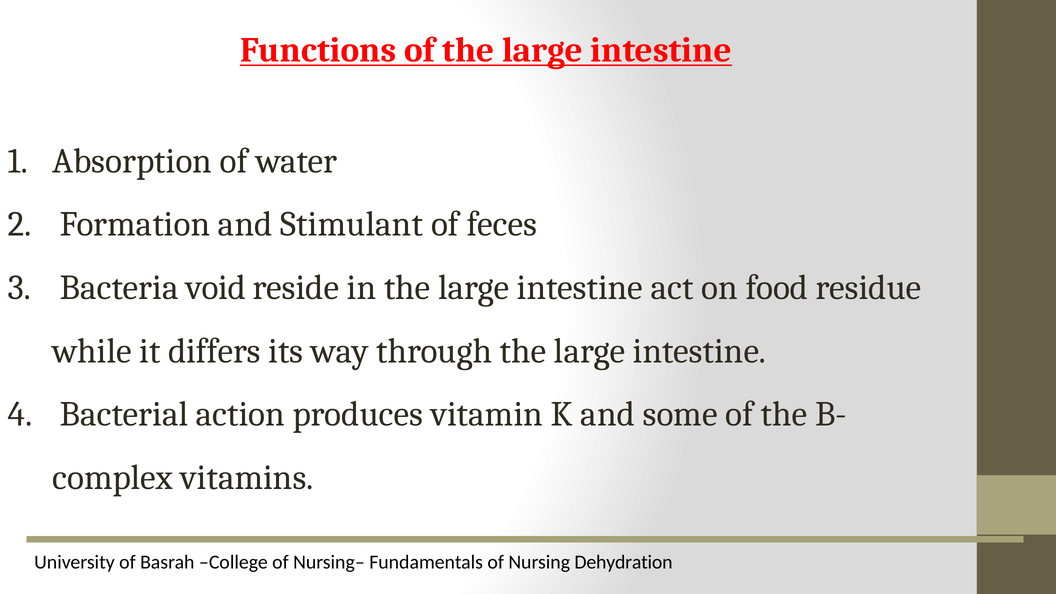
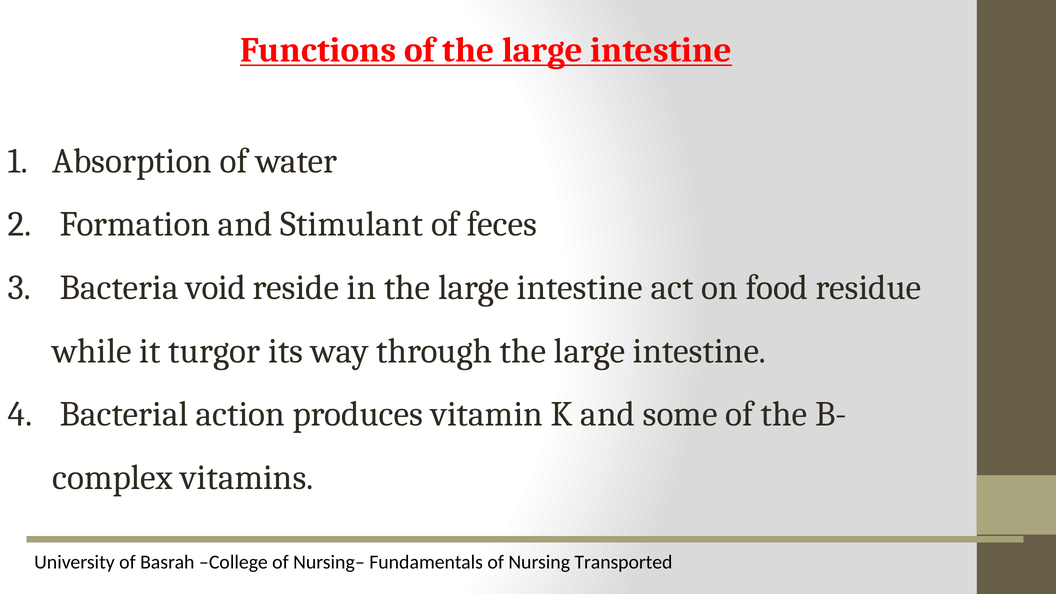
differs: differs -> turgor (214, 351)
Dehydration: Dehydration -> Transported (623, 562)
